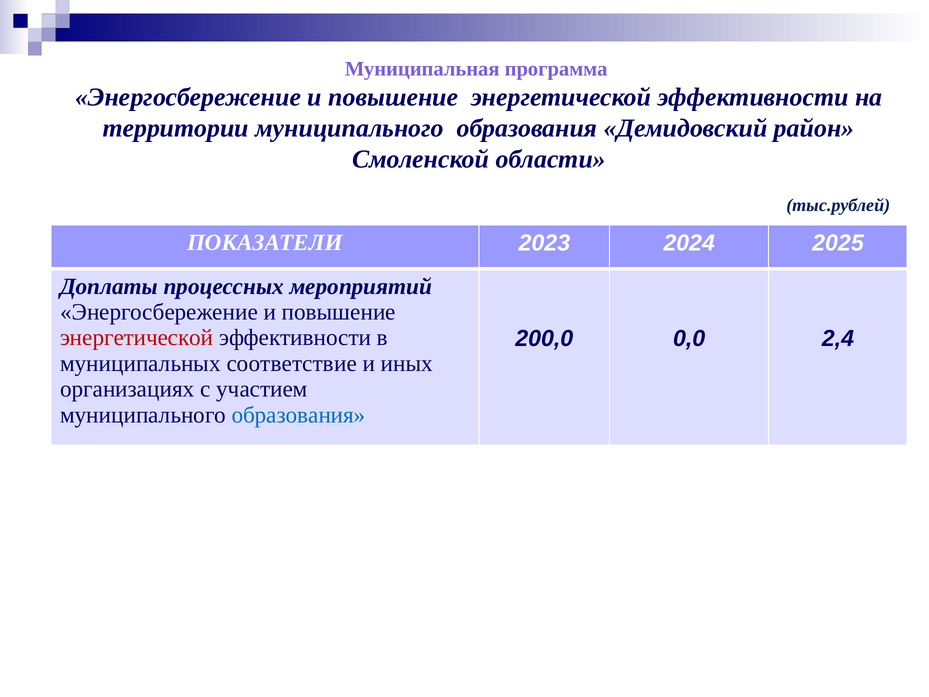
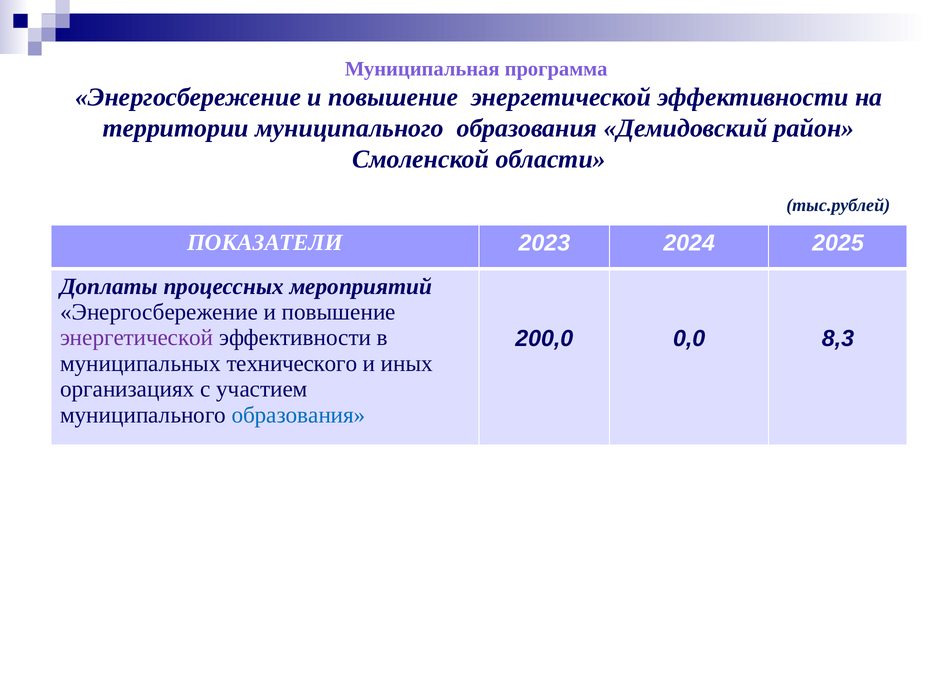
энергетической colour: red -> purple (137, 338)
2,4: 2,4 -> 8,3 (838, 339)
соответствие: соответствие -> технического (292, 363)
